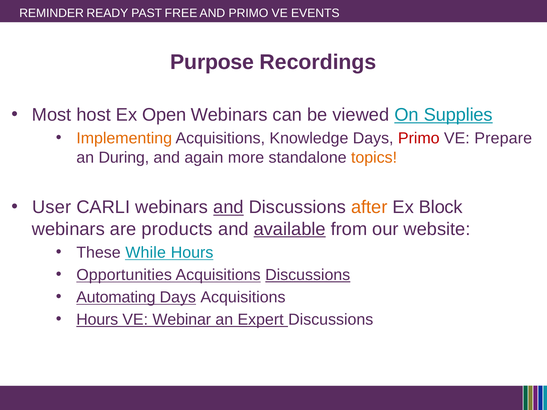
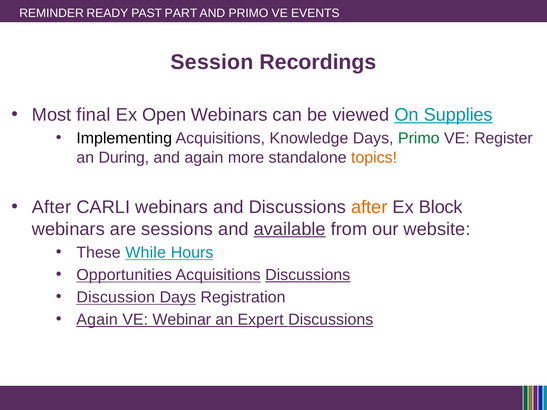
FREE: FREE -> PART (181, 13)
Purpose: Purpose -> Session (212, 62)
host: host -> final (94, 115)
Implementing colour: orange -> black (124, 138)
Primo colour: red -> green (419, 138)
Prepare: Prepare -> Register (503, 138)
User: User -> After (52, 207)
and underline: present -> none (228, 207)
products: products -> sessions (177, 229)
Automating: Automating -> Discussion (116, 297)
Days Acquisitions: Acquisitions -> Registration (243, 297)
Hours: Hours -> Again (97, 320)
Discussions underline: none -> present (331, 320)
